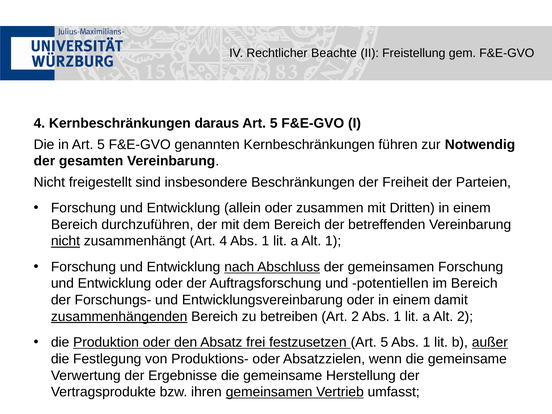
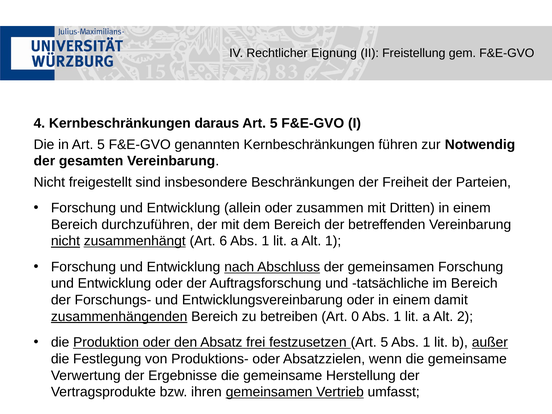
Beachte: Beachte -> Eignung (334, 53)
zusammenhängt underline: none -> present (135, 241)
Art 4: 4 -> 6 (223, 241)
potentiellen: potentiellen -> tatsächliche (390, 283)
Art 2: 2 -> 0 (355, 317)
